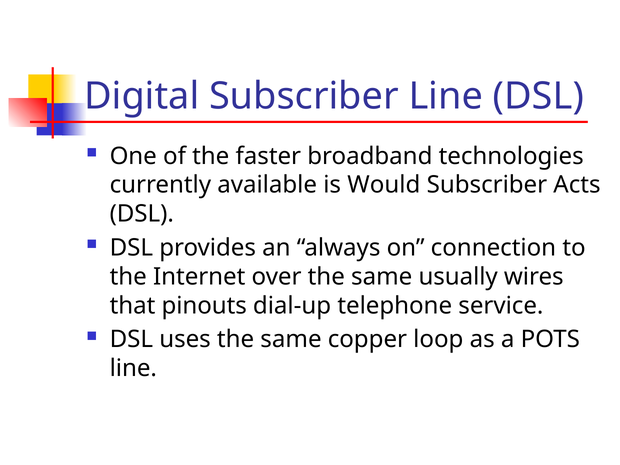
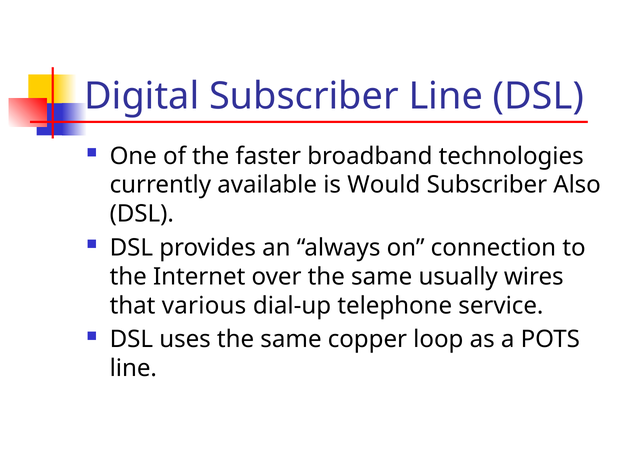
Acts: Acts -> Also (577, 185)
pinouts: pinouts -> various (204, 306)
